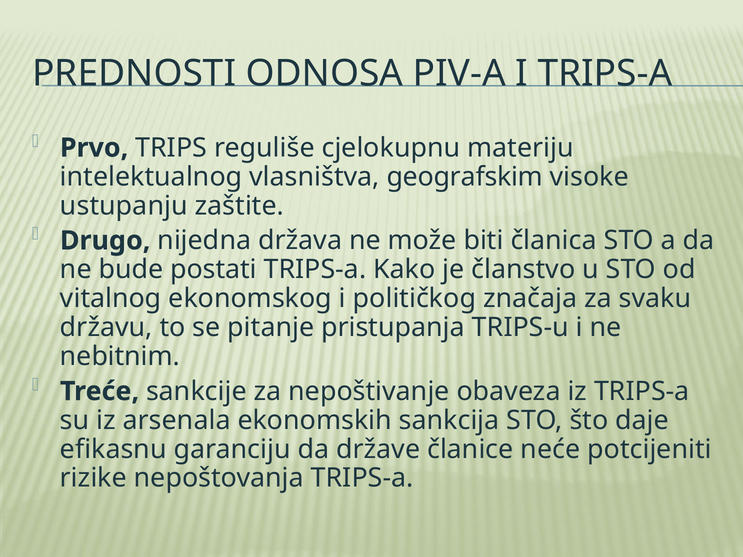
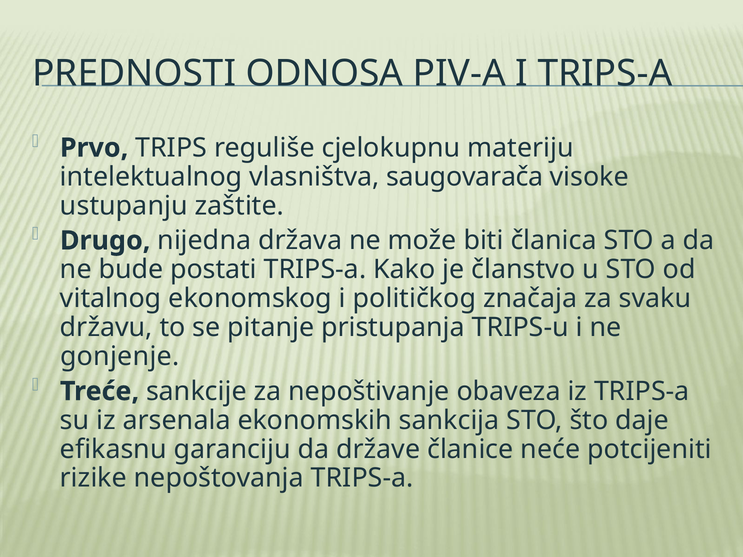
geografskim: geografskim -> saugovarača (465, 177)
nebitnim: nebitnim -> gonjenje (120, 357)
